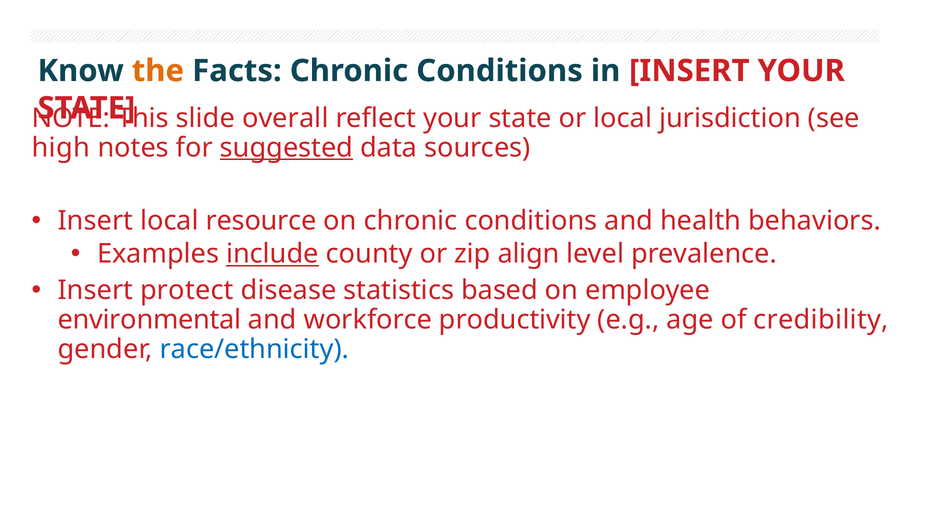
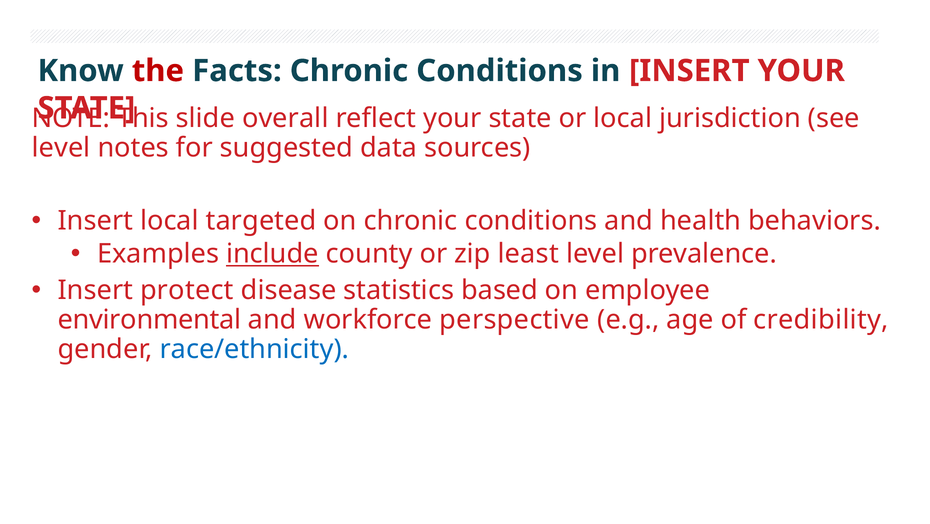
the colour: orange -> red (158, 71)
high: high -> level (61, 148)
suggested underline: present -> none (287, 148)
resource: resource -> targeted (261, 221)
align: align -> least (528, 254)
productivity: productivity -> perspective (515, 320)
